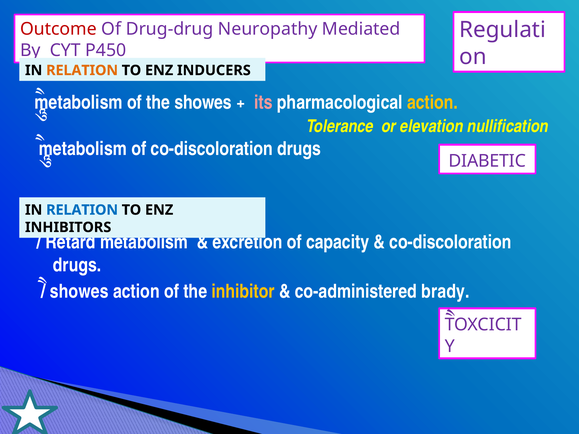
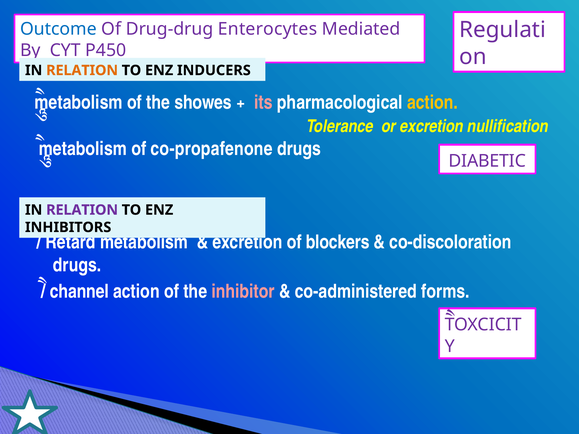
Outcome colour: red -> blue (58, 29)
Neuropathy: Neuropathy -> Enterocytes (268, 29)
or elevation: elevation -> excretion (432, 126)
of co-discoloration: co-discoloration -> co-propafenone (212, 149)
RELATION colour: blue -> purple (82, 210)
capacity: capacity -> blockers (338, 242)
showes: showes -> channel (79, 292)
inhibitor colour: yellow -> pink (243, 292)
brady: brady -> forms (445, 292)
